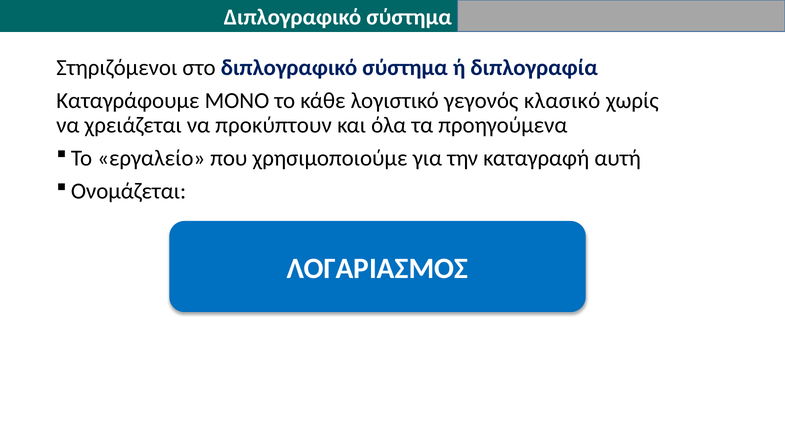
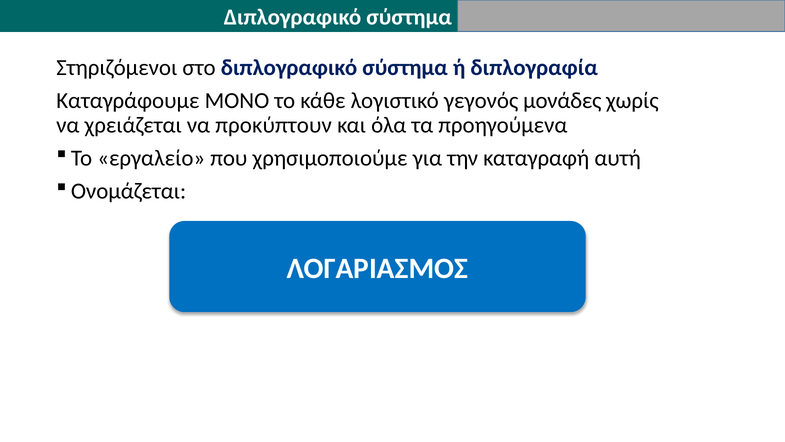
κλασικό: κλασικό -> μονάδες (562, 100)
